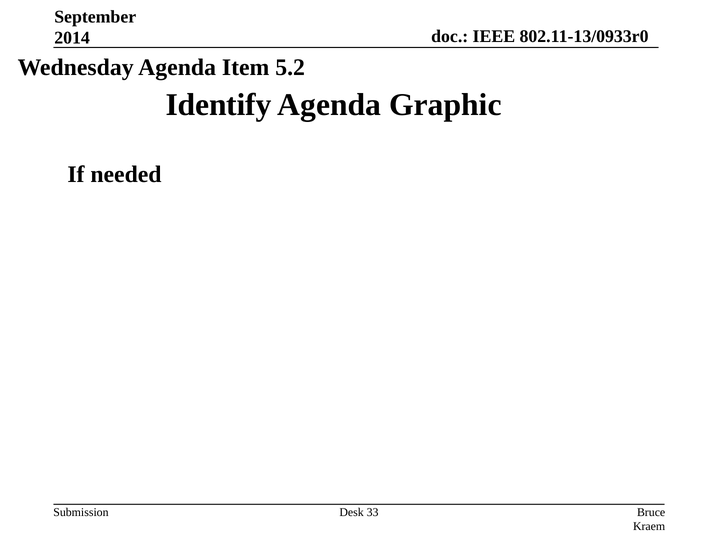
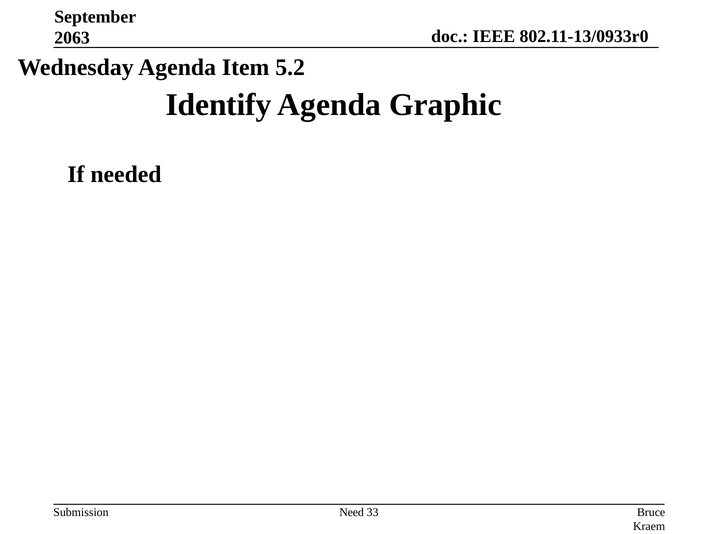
2014: 2014 -> 2063 (72, 38)
Desk: Desk -> Need (352, 512)
